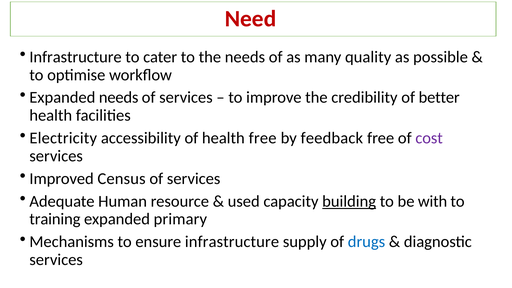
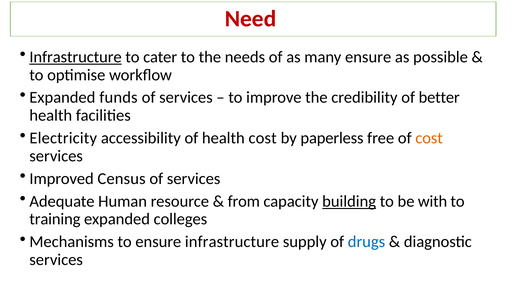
Infrastructure underline: none -> present (76, 57)
many quality: quality -> ensure (368, 57)
Expanded needs: needs -> funds (118, 98)
health free: free -> cost (263, 138)
feedback: feedback -> paperless (332, 138)
cost colour: purple -> orange (429, 138)
used: used -> from (244, 201)
primary: primary -> colleges (180, 219)
